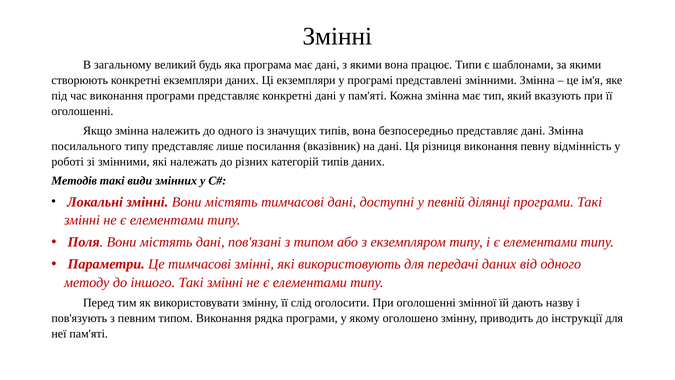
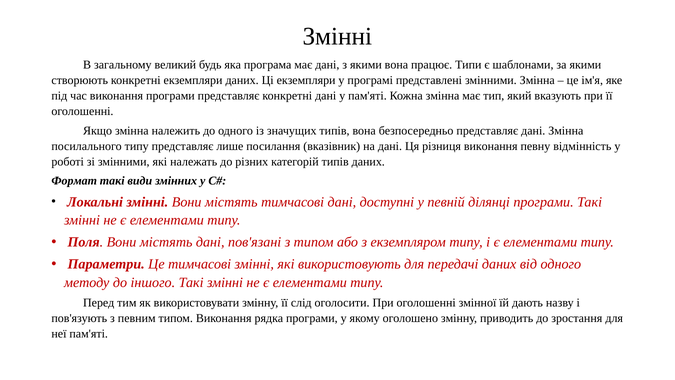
Методів: Методів -> Формат (74, 181)
інструкції: інструкції -> зростання (577, 318)
